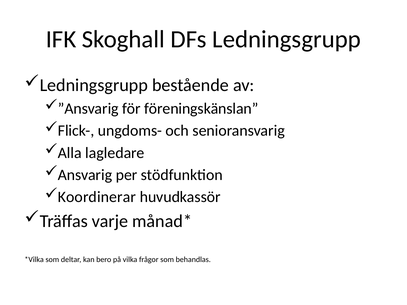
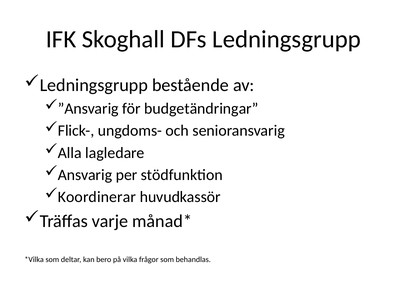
föreningskänslan: föreningskänslan -> budgetändringar (201, 109)
